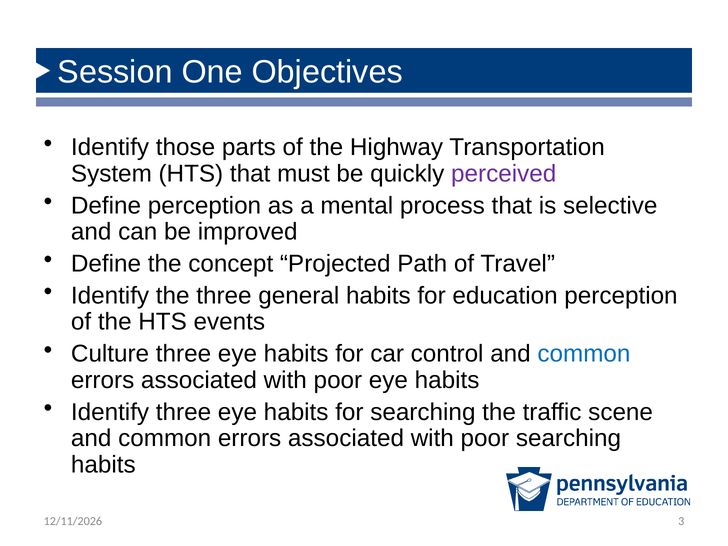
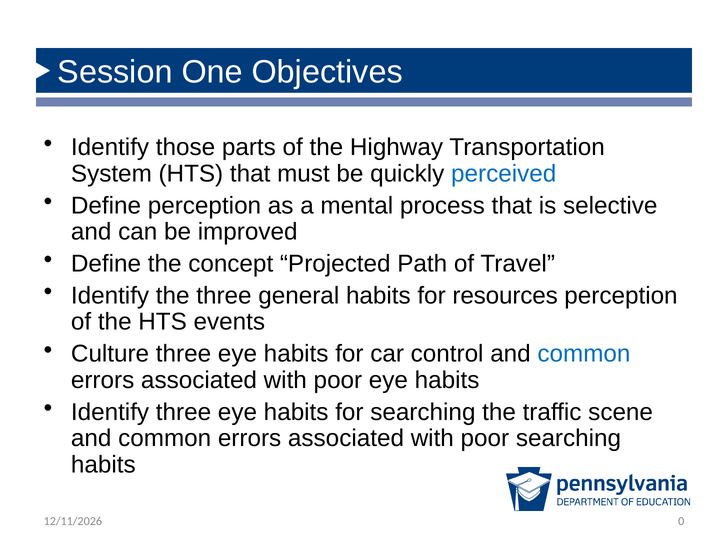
perceived colour: purple -> blue (504, 174)
education: education -> resources (505, 296)
3: 3 -> 0 (681, 521)
